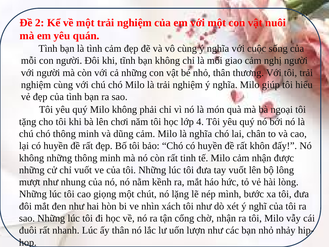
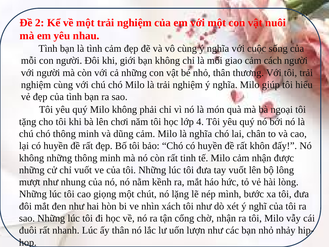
quán: quán -> nhau (86, 36)
tĩnh: tĩnh -> giới (128, 61)
nghị: nghị -> cách (273, 61)
